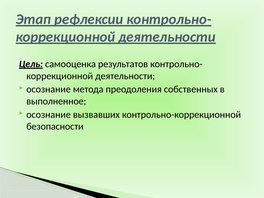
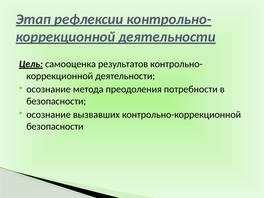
собственных: собственных -> потребности (191, 89)
выполненное: выполненное -> безопасности (56, 101)
